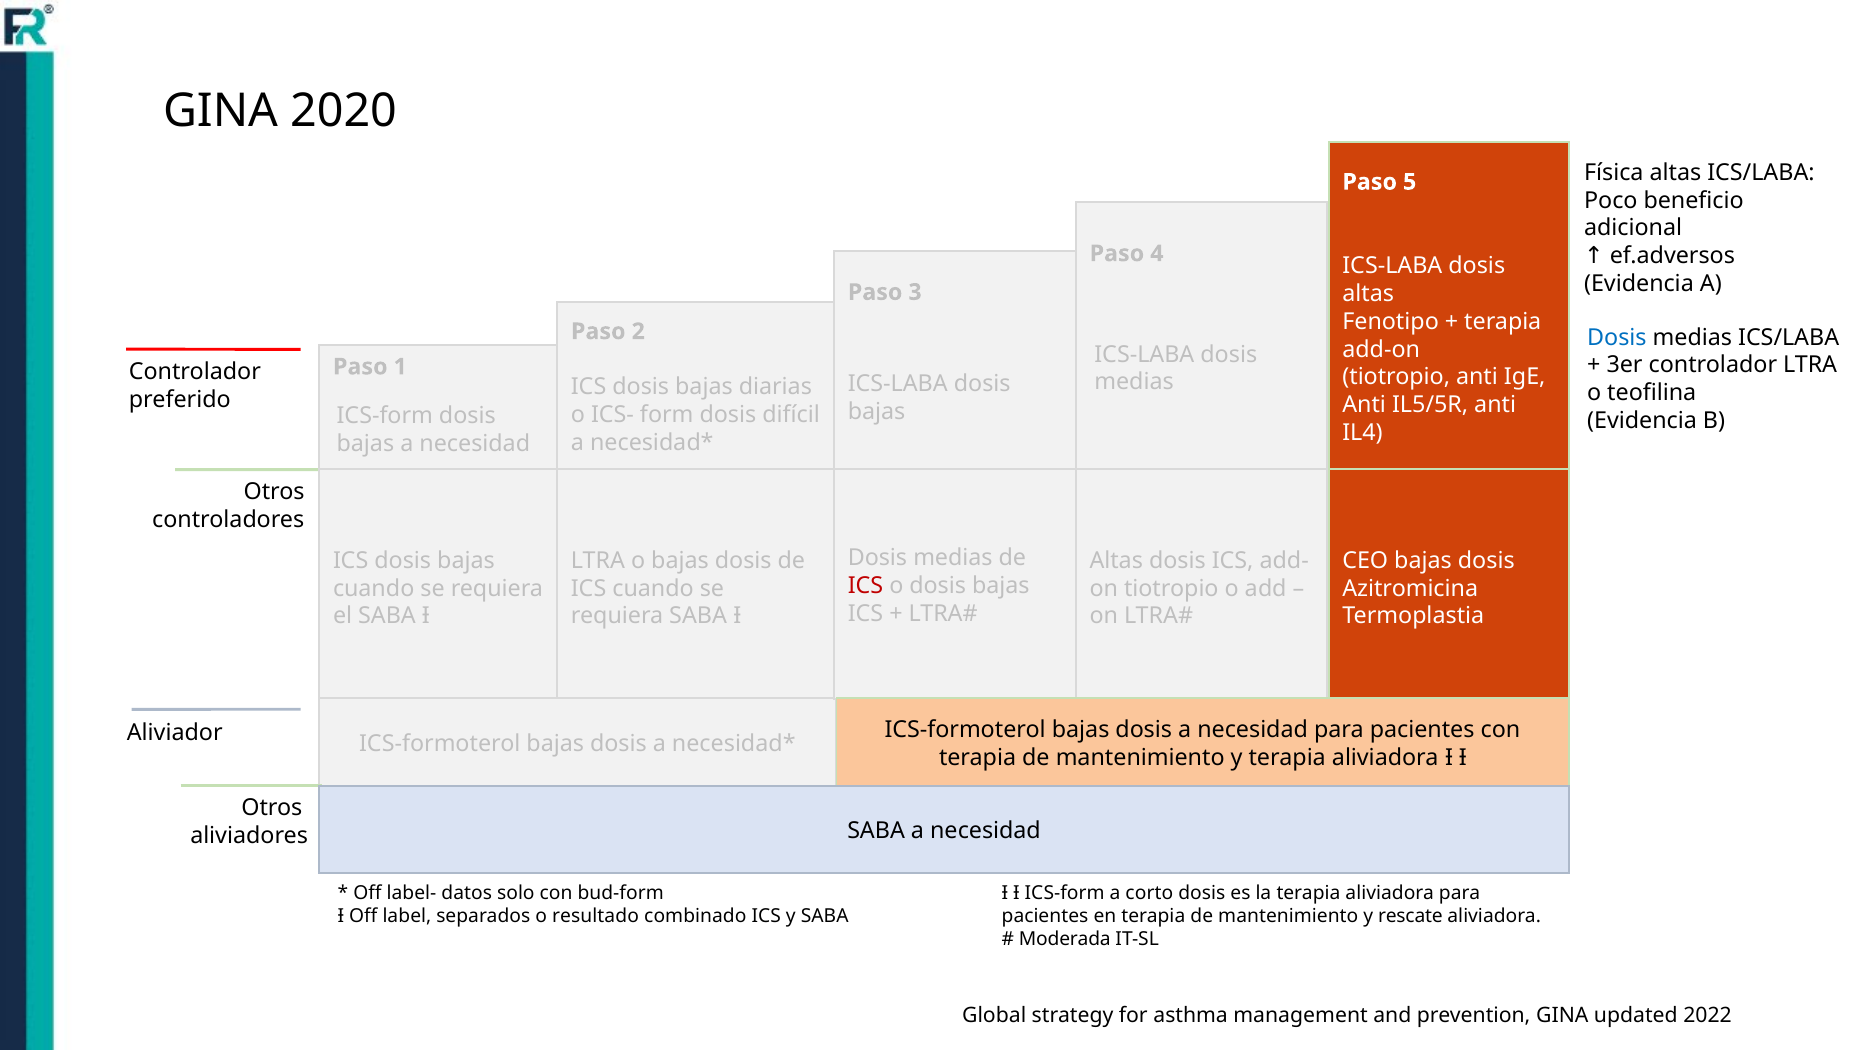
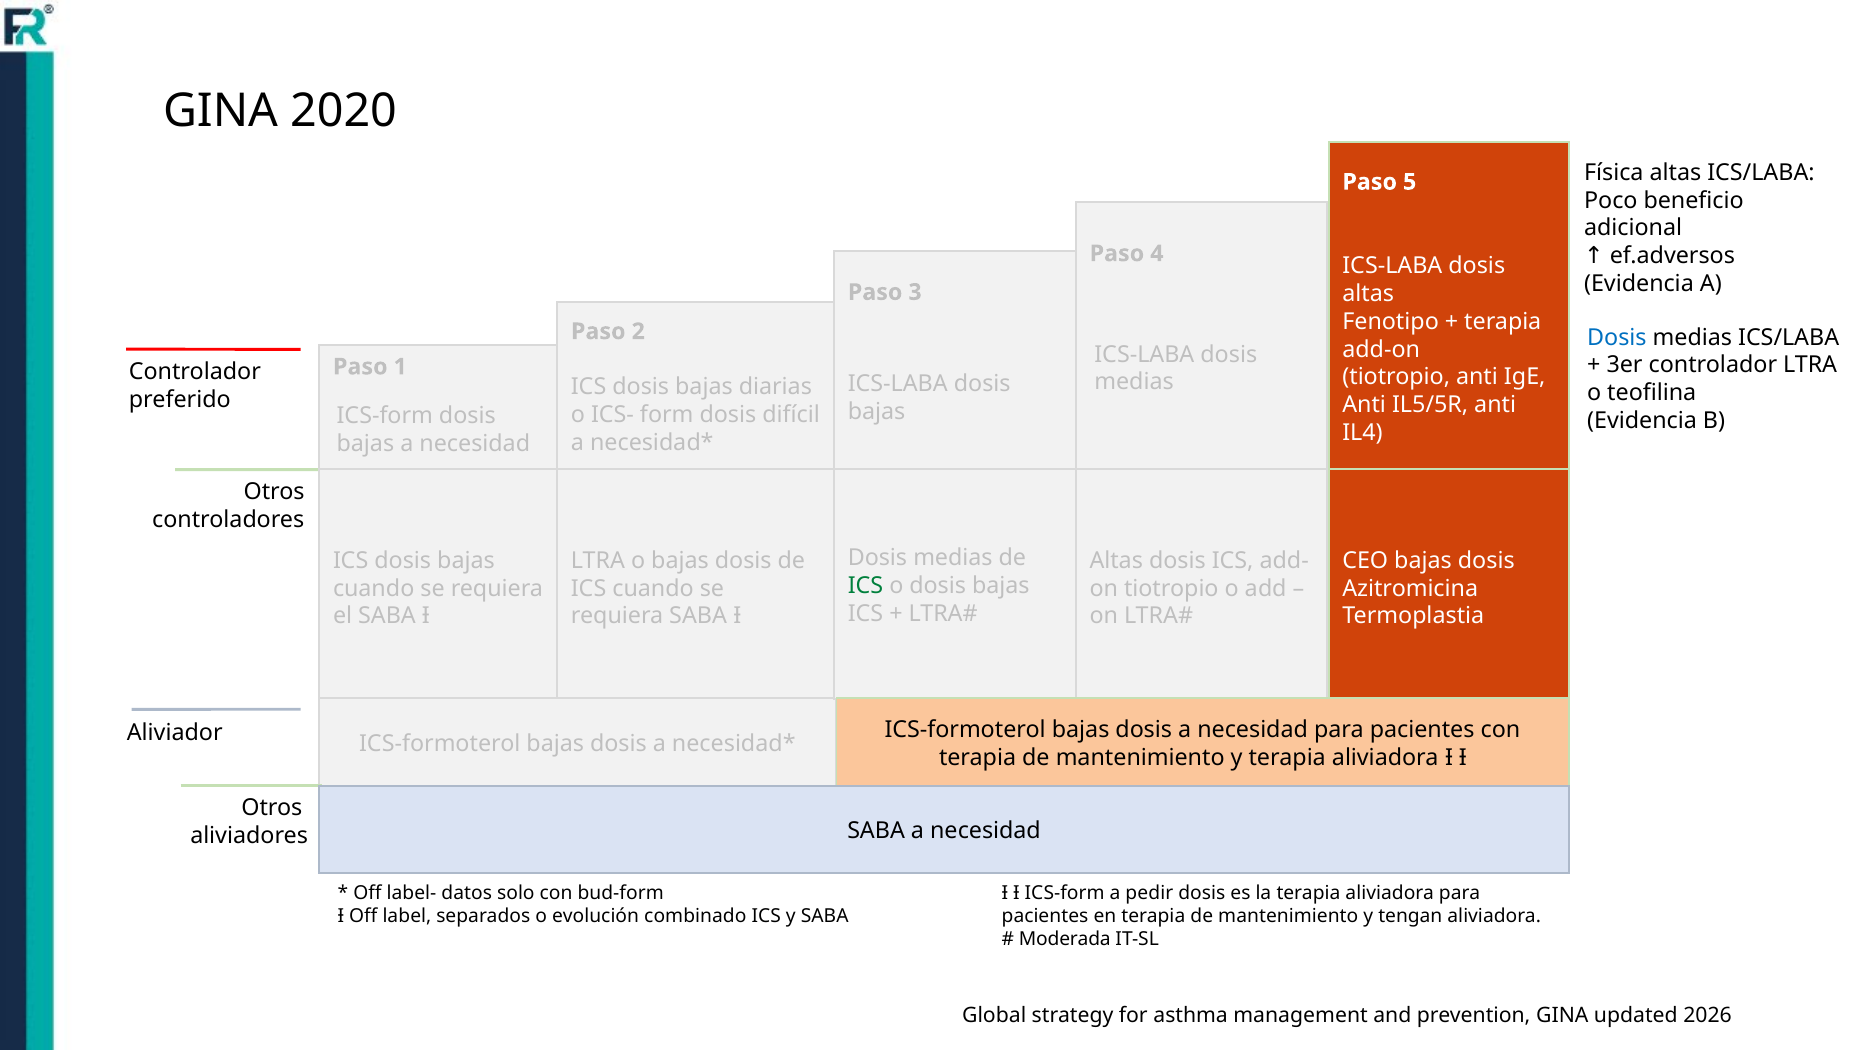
ICS colour: red -> green (865, 585)
corto: corto -> pedir (1149, 893)
resultado: resultado -> evolución (596, 916)
rescate: rescate -> tengan (1410, 916)
2022: 2022 -> 2026 (1708, 1015)
